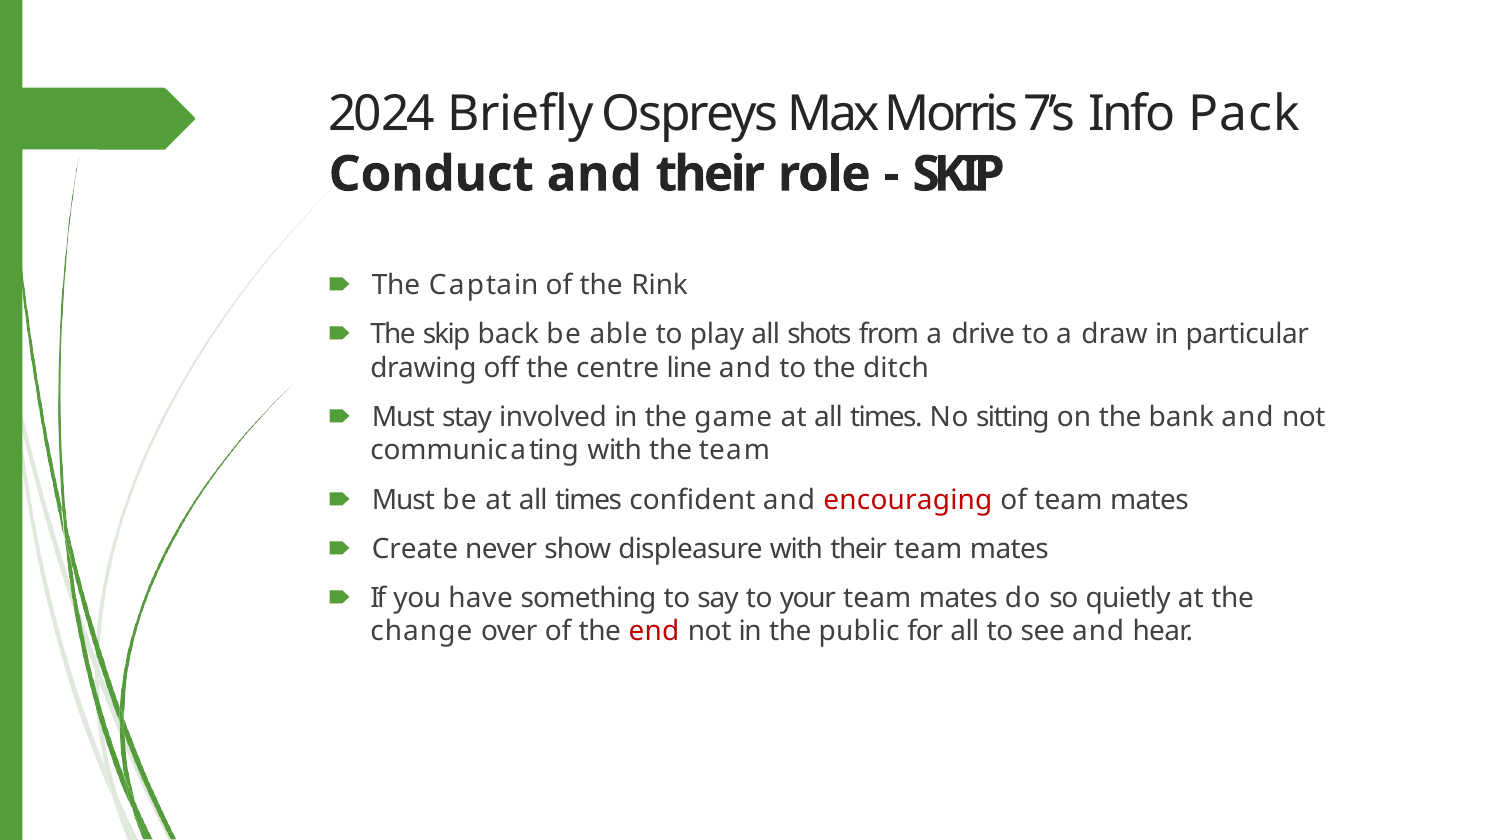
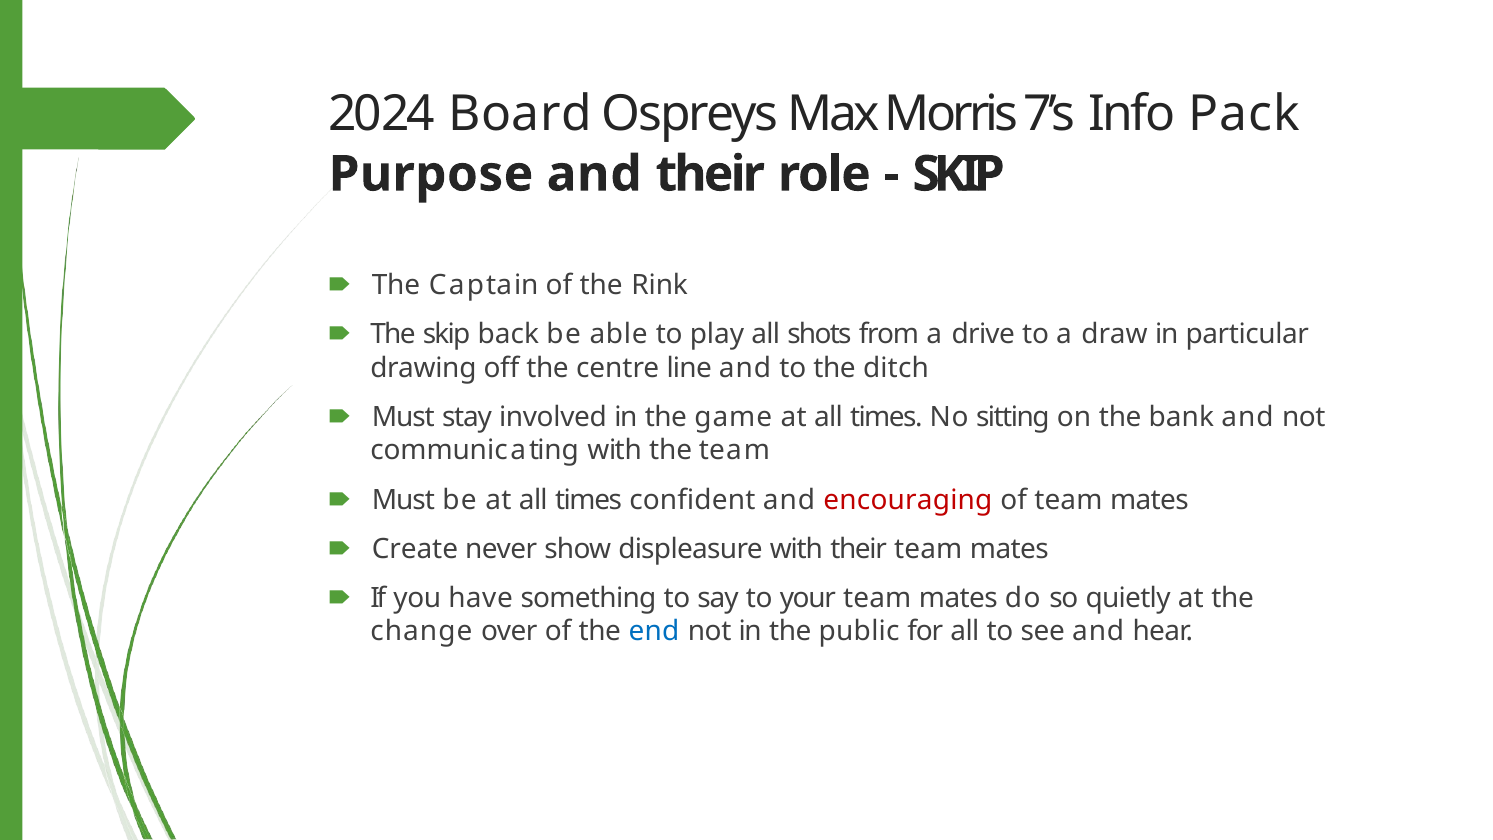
Briefly: Briefly -> Board (520, 114)
Conduct: Conduct -> Purpose (431, 174)
end colour: red -> blue (654, 632)
